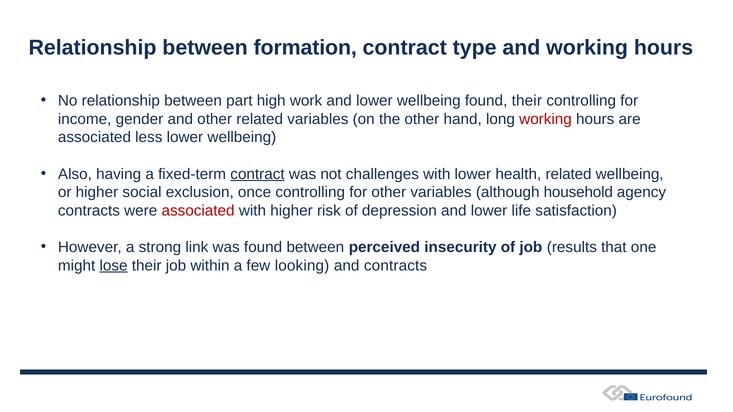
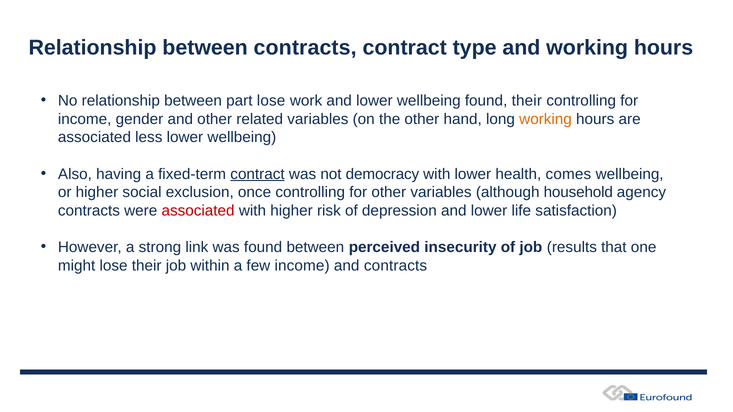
between formation: formation -> contracts (305, 48)
part high: high -> lose (271, 101)
working colour: red -> orange (546, 119)
challenges: challenges -> democracy (382, 174)
health related: related -> comes (568, 174)
lose underline: present -> none (114, 266)
few looking: looking -> income (302, 266)
